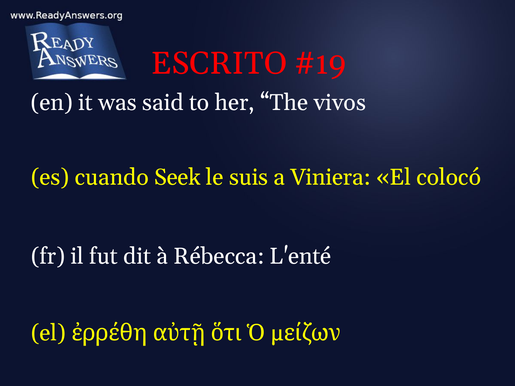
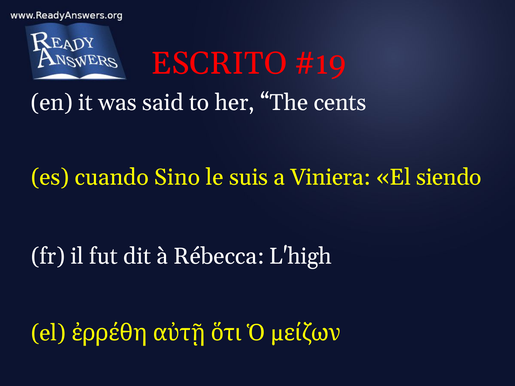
vivos: vivos -> cents (340, 103)
Seek: Seek -> Sino (177, 177)
colocó: colocó -> siendo (449, 177)
L'enté: L'enté -> L'high (301, 257)
